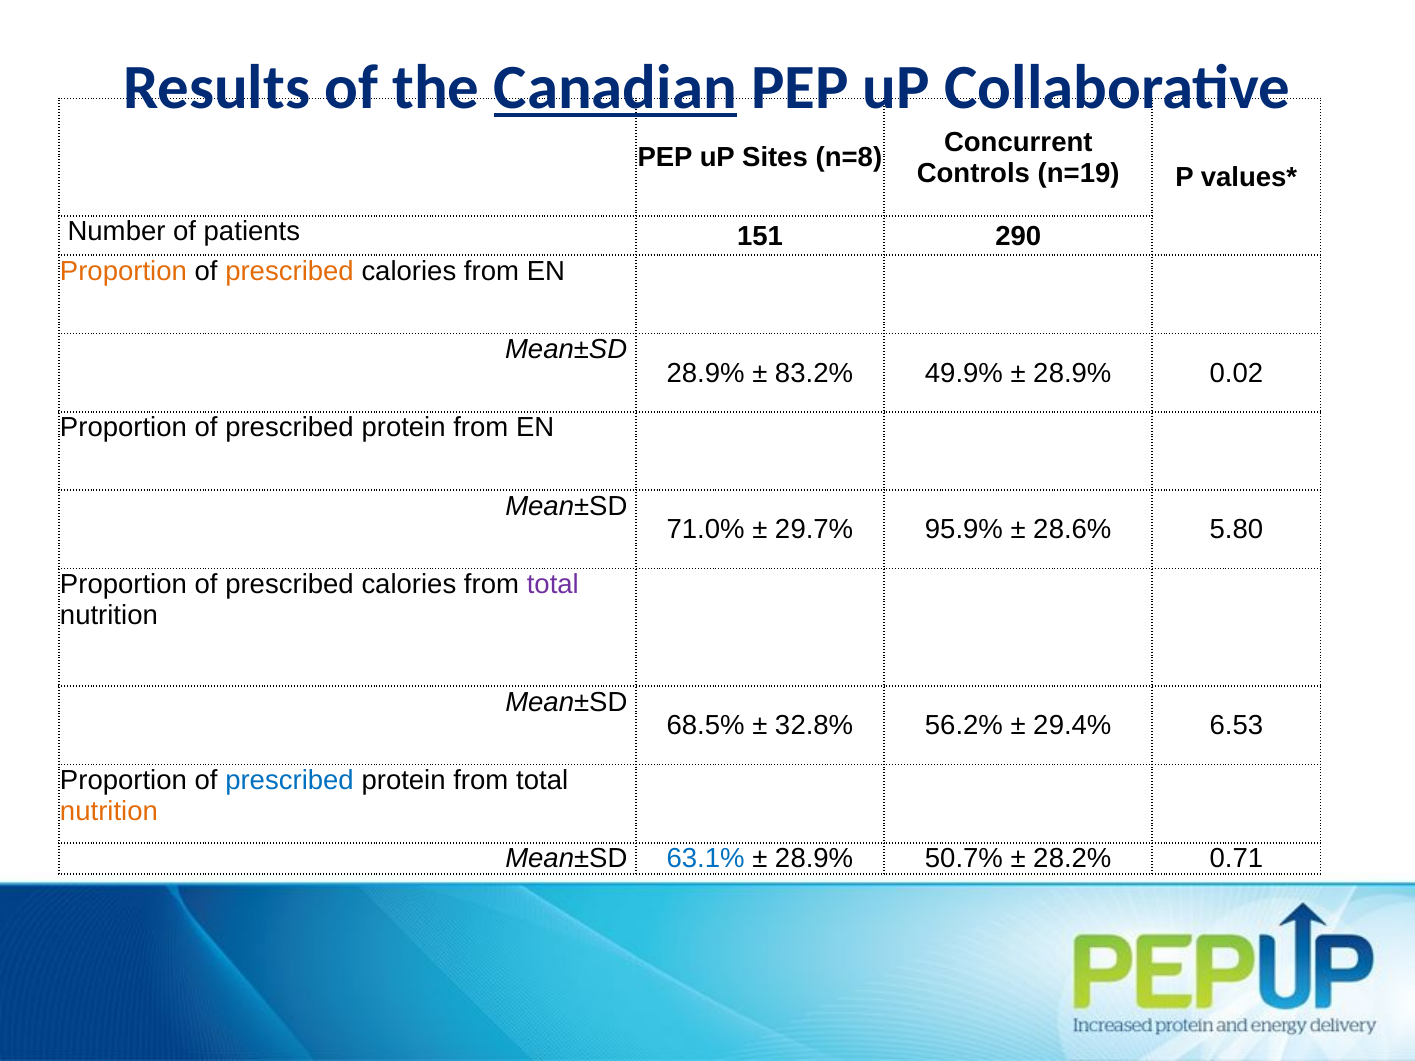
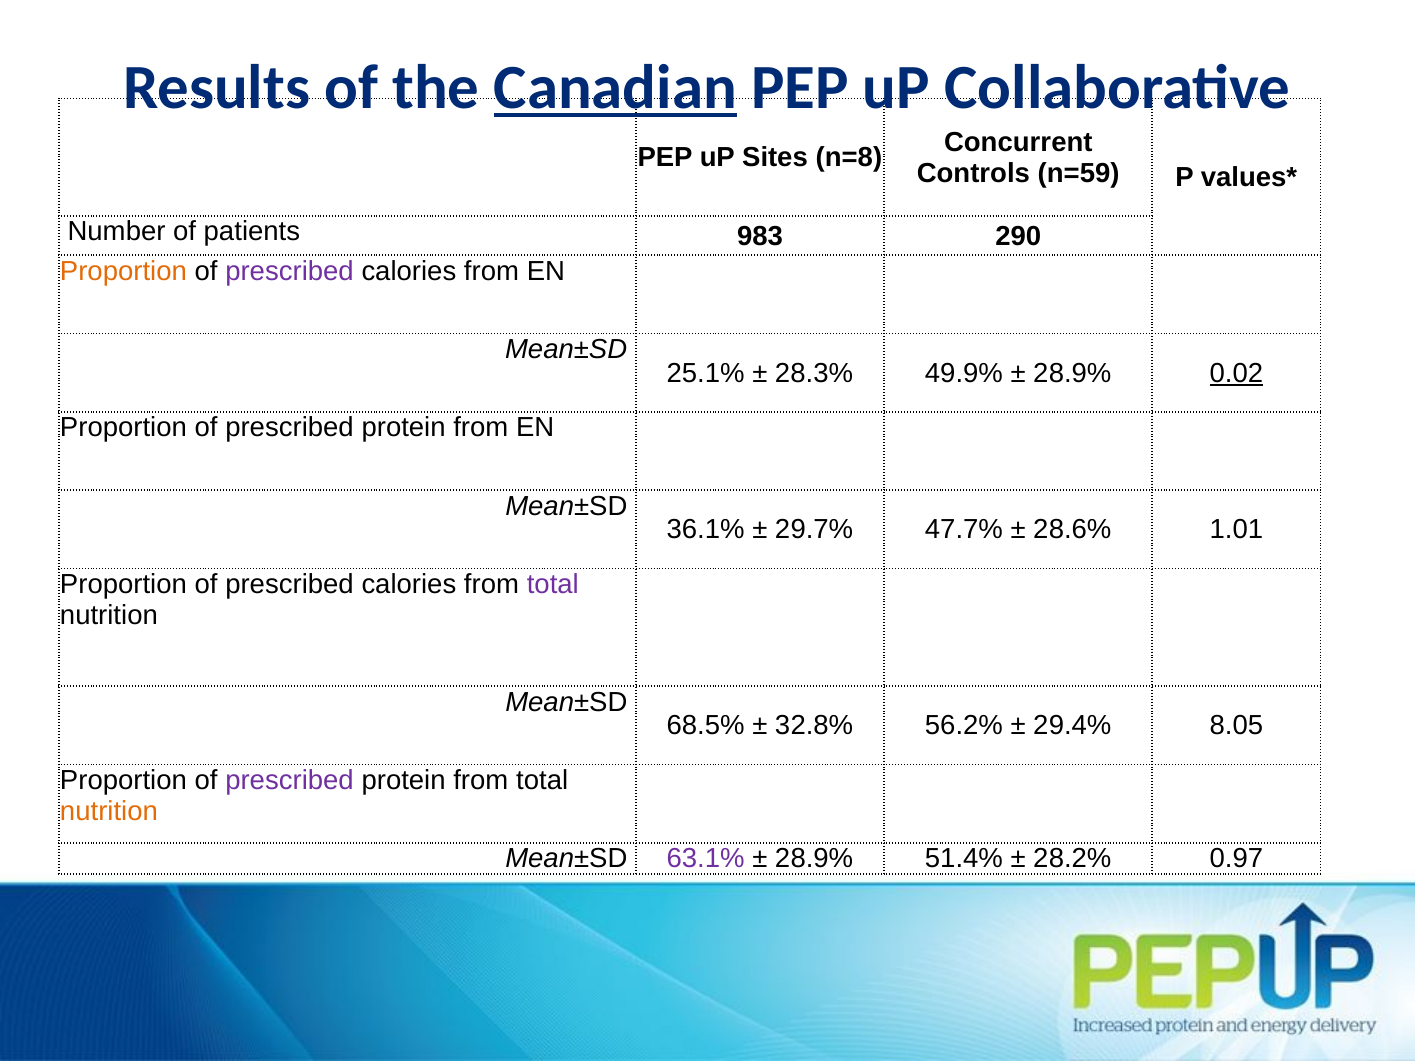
n=19: n=19 -> n=59 (1079, 173)
151: 151 -> 983 (760, 236)
prescribed colour: orange -> purple (290, 271)
28.9%: 28.9% -> 25.1% (706, 373)
83.2%: 83.2% -> 28.3% (814, 373)
0.02 underline: none -> present (1236, 373)
71.0%: 71.0% -> 36.1% (706, 530)
95.9%: 95.9% -> 47.7% (964, 530)
5.80: 5.80 -> 1.01 (1236, 530)
6.53: 6.53 -> 8.05 (1236, 726)
prescribed colour: blue -> purple (290, 781)
63.1% colour: blue -> purple (706, 859)
50.7%: 50.7% -> 51.4% (964, 859)
0.71: 0.71 -> 0.97 (1236, 859)
